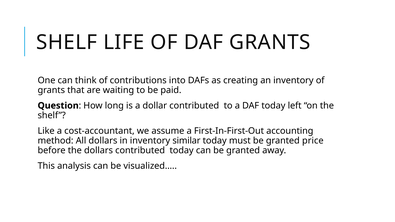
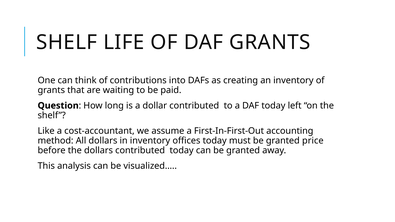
similar: similar -> offices (186, 141)
